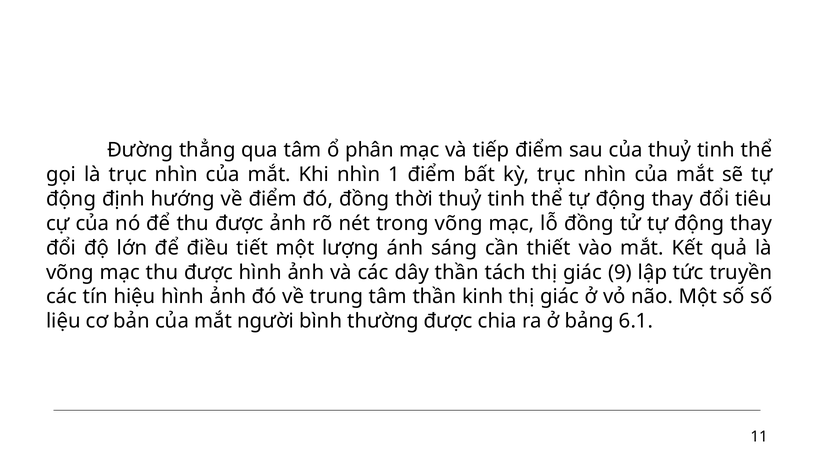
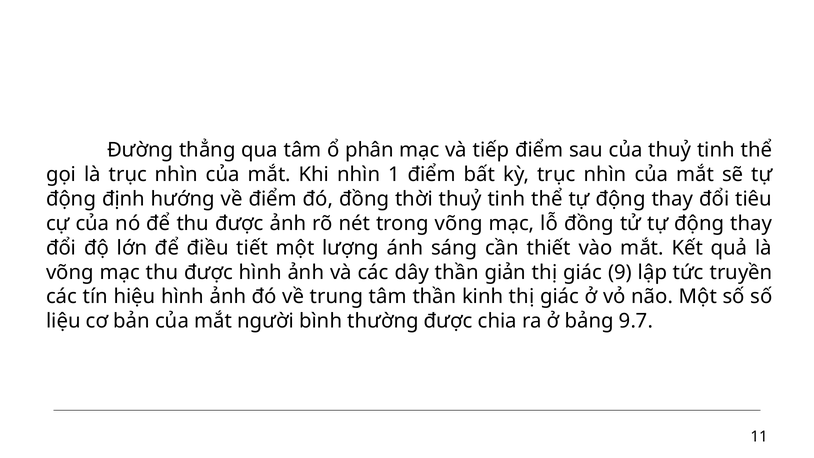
tách: tách -> giản (505, 272)
6.1: 6.1 -> 9.7 (636, 321)
